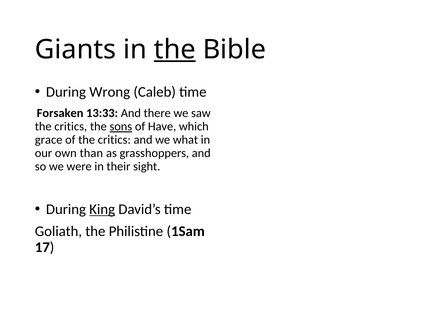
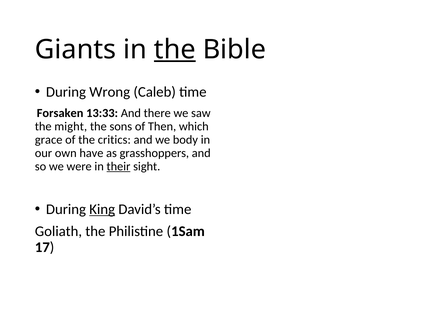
critics: critics -> might (71, 127)
sons underline: present -> none (121, 127)
Have: Have -> Then (162, 127)
what: what -> body (185, 140)
than: than -> have (91, 153)
their underline: none -> present (118, 167)
